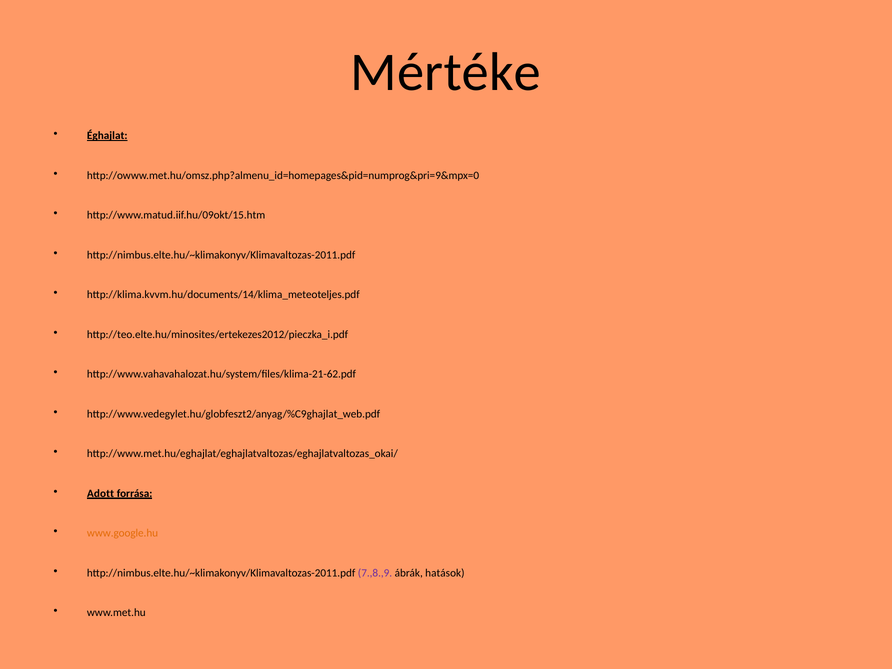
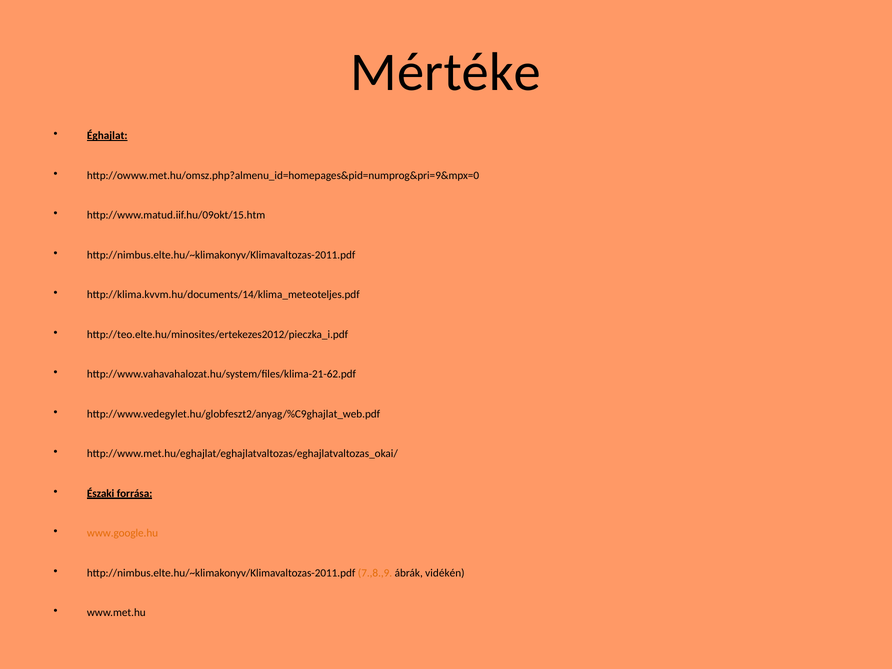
Adott: Adott -> Északi (101, 493)
7.,8.,9 colour: purple -> orange (375, 573)
hatások: hatások -> vidékén (445, 573)
